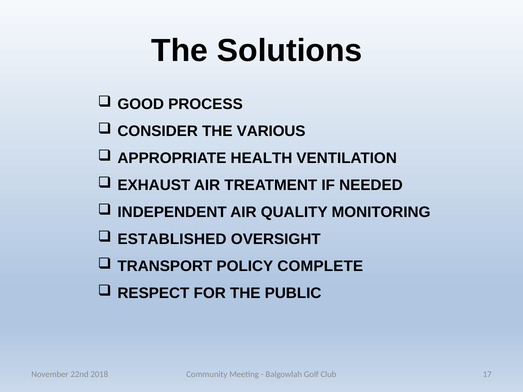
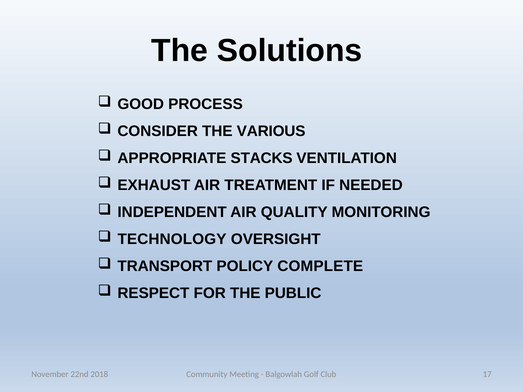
HEALTH: HEALTH -> STACKS (262, 158)
ESTABLISHED: ESTABLISHED -> TECHNOLOGY (172, 239)
